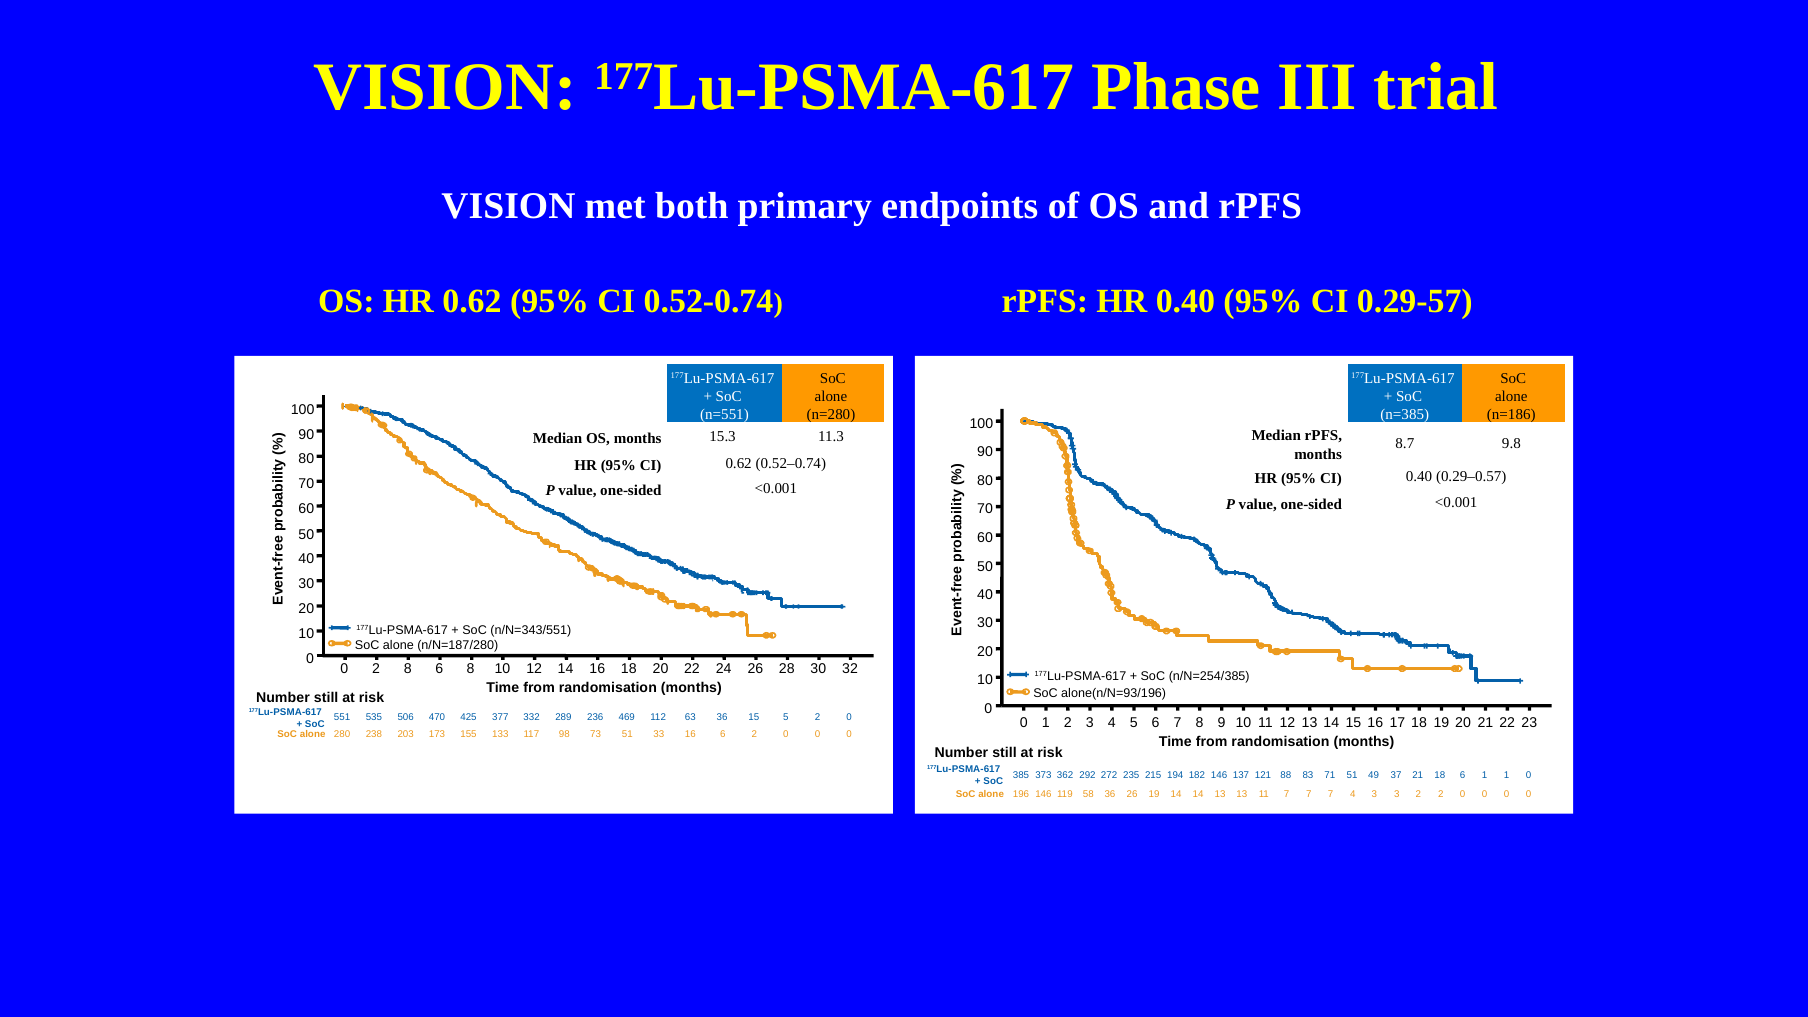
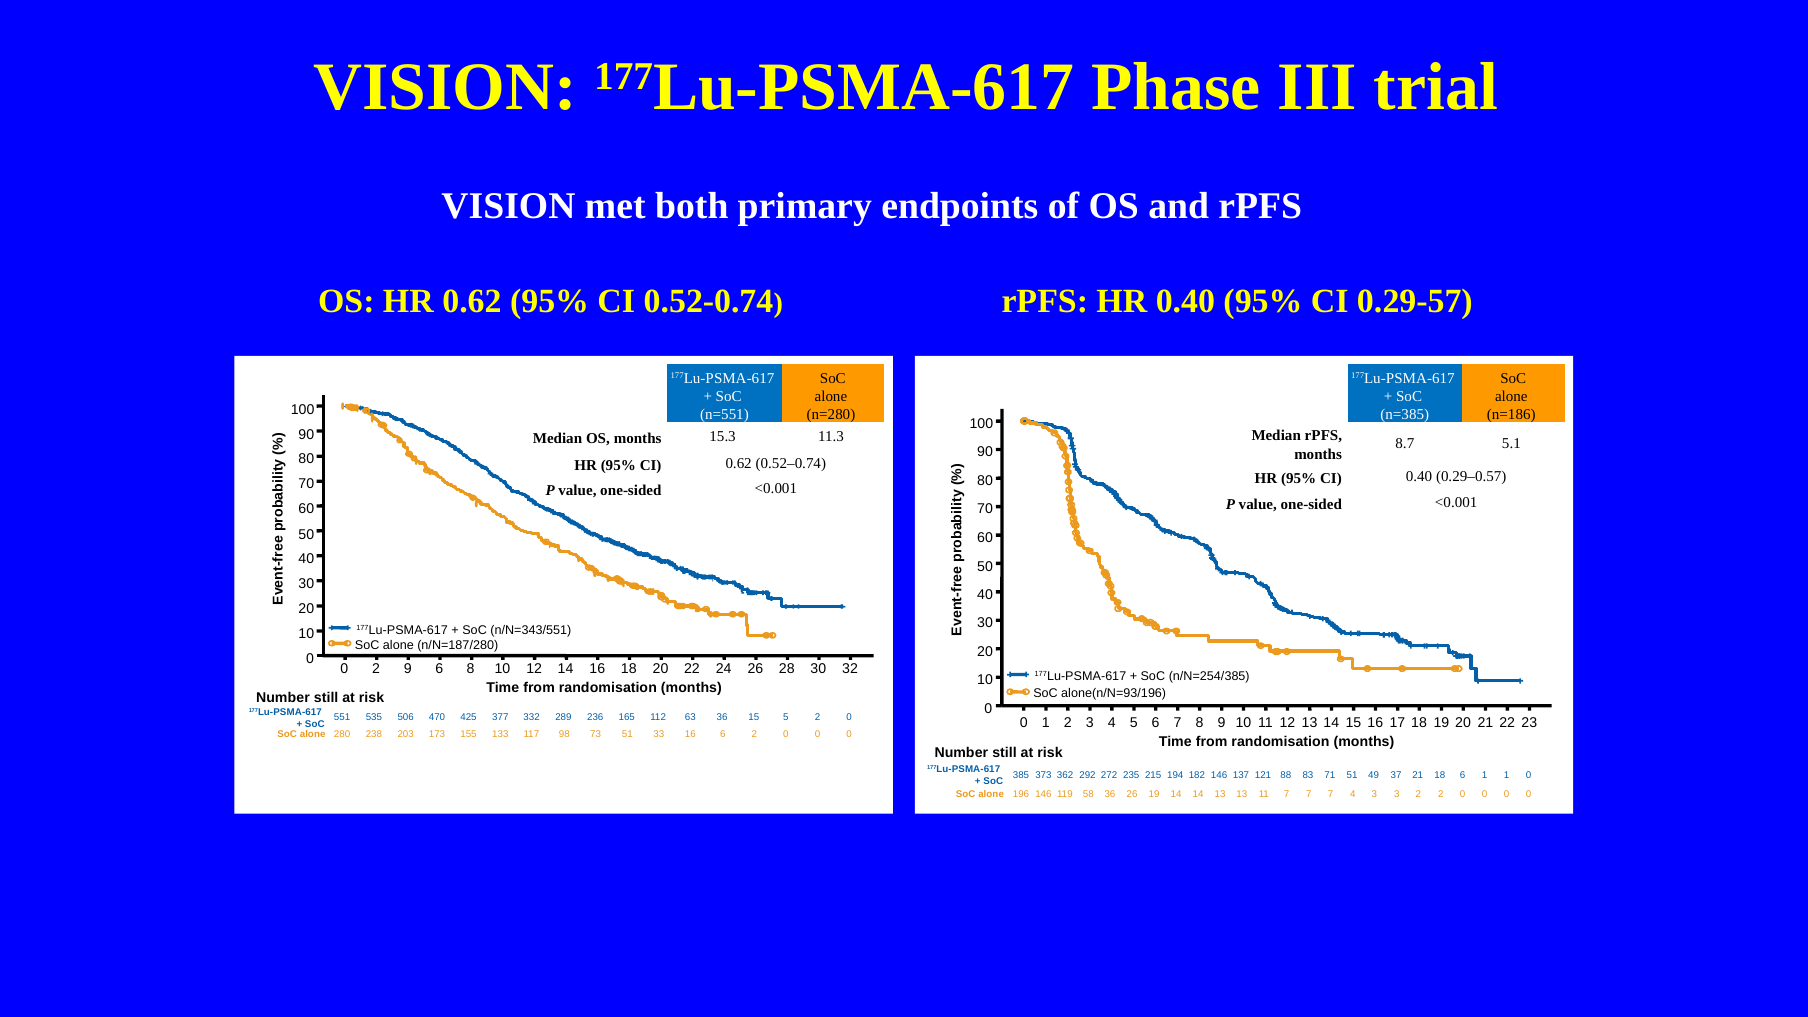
9.8: 9.8 -> 5.1 (1511, 444)
2 8: 8 -> 9 (408, 669)
469: 469 -> 165 (627, 718)
